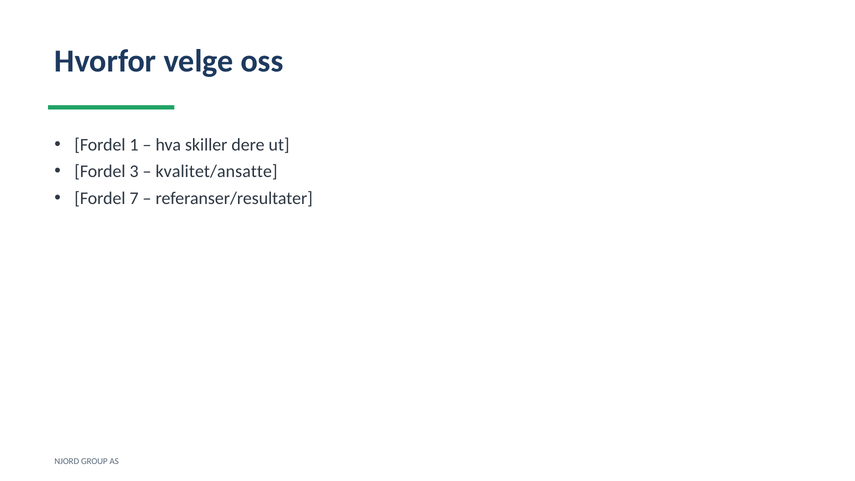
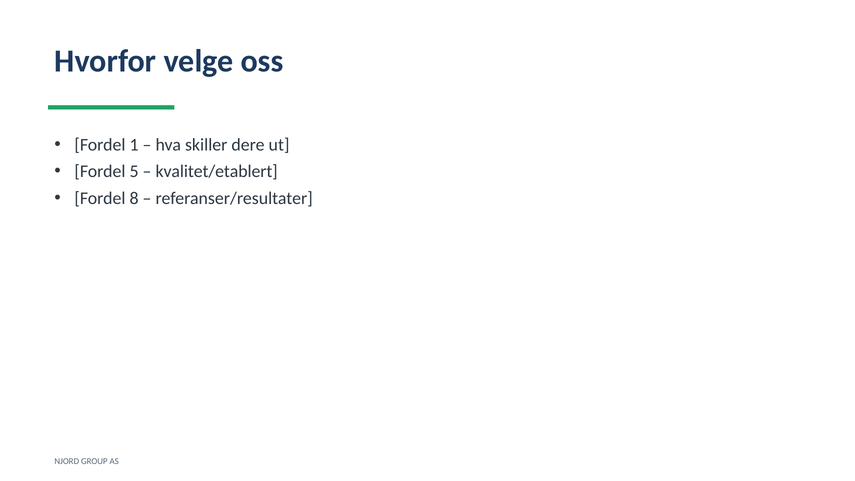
3: 3 -> 5 (134, 172)
kvalitet/ansatte: kvalitet/ansatte -> kvalitet/etablert (217, 172)
7: 7 -> 8 (134, 198)
